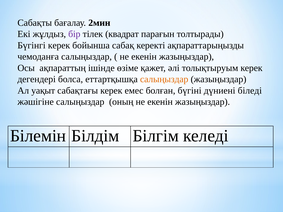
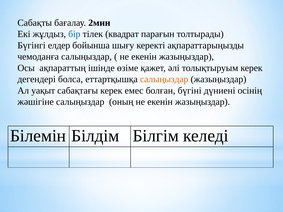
бір colour: purple -> blue (74, 34)
Бүгінгі керек: керек -> елдер (59, 45)
сабақ: сабақ -> шығу (123, 45)
біледі: біледі -> осінің (250, 91)
